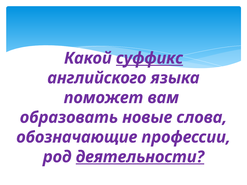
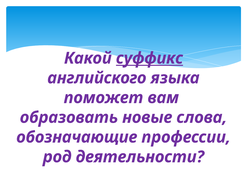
деятельности underline: present -> none (140, 157)
